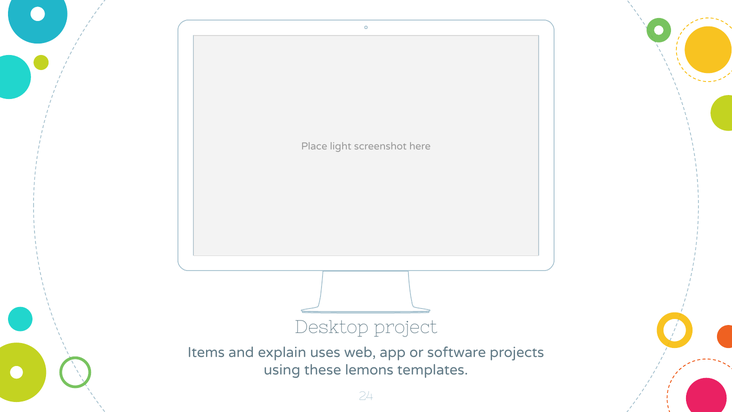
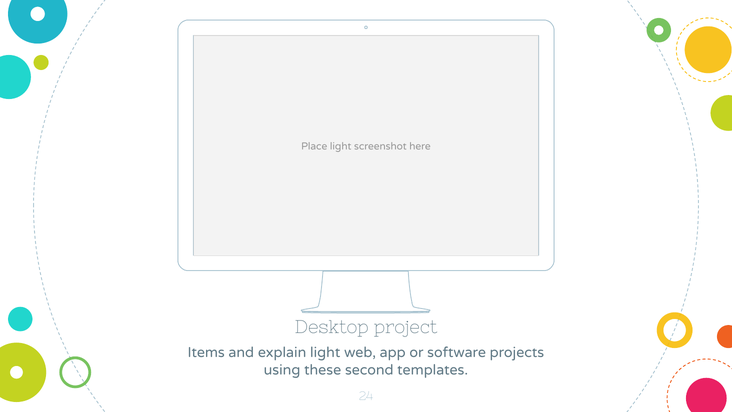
explain uses: uses -> light (325, 353)
lemons: lemons -> second (369, 370)
